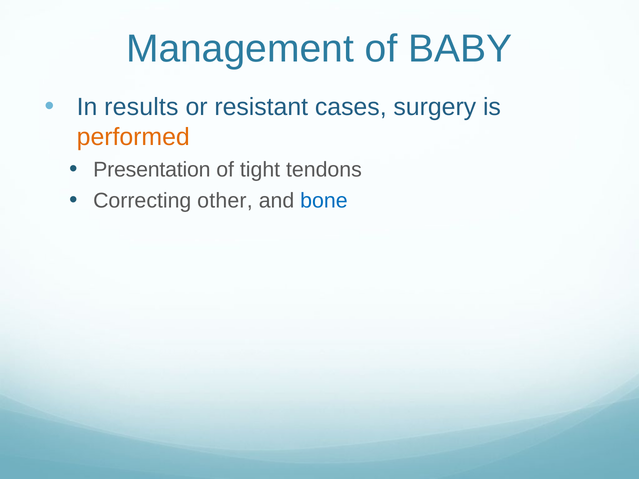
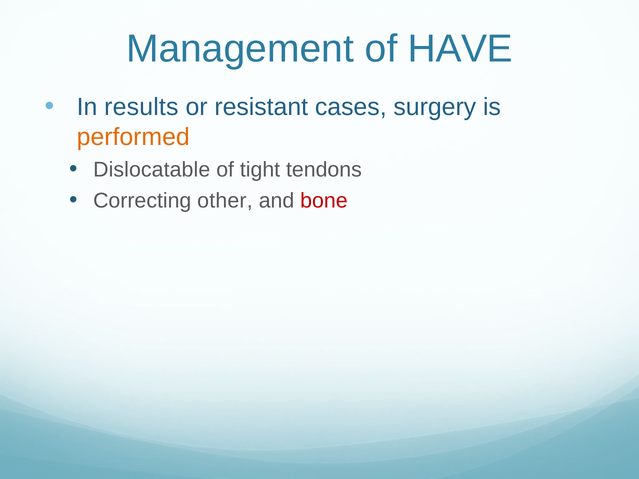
BABY: BABY -> HAVE (460, 49)
Presentation: Presentation -> Dislocatable (152, 170)
bone colour: blue -> red (324, 201)
